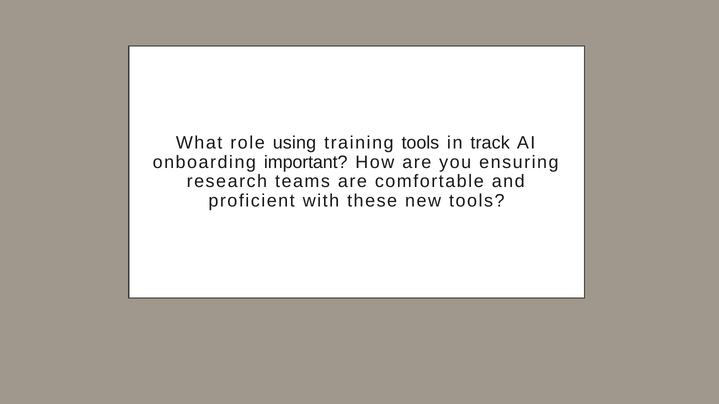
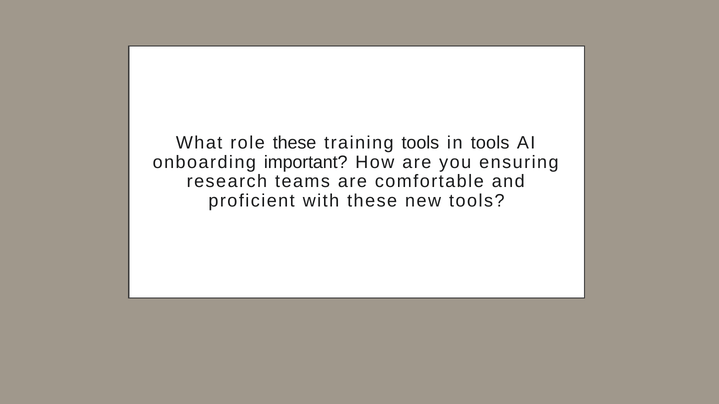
role using: using -> these (295, 143)
in track: track -> tools (490, 143)
